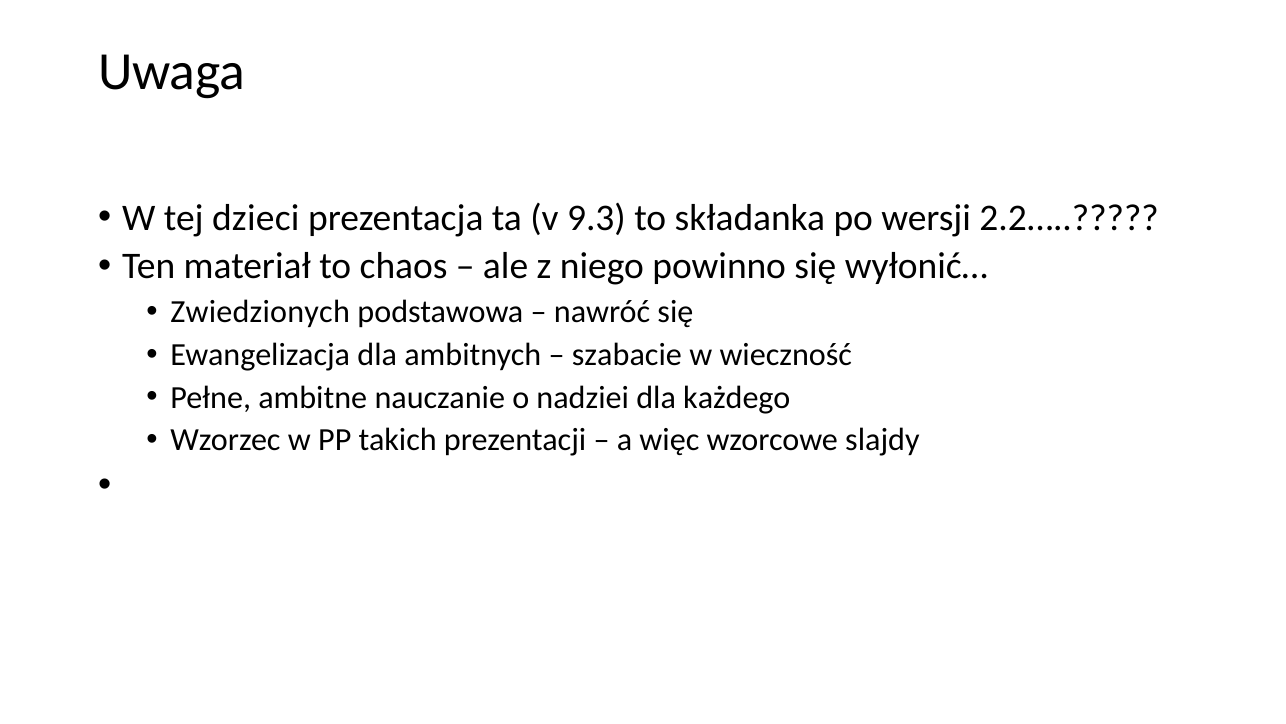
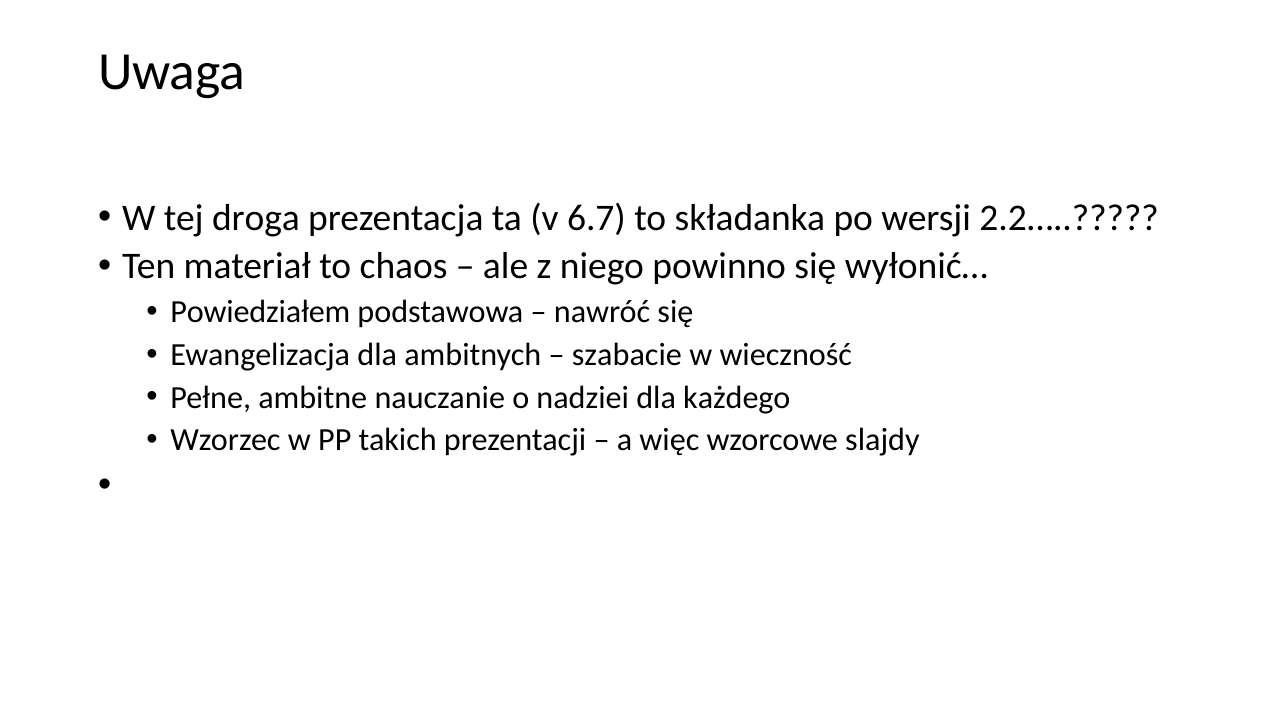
dzieci: dzieci -> droga (256, 217)
9.3: 9.3 -> 6.7 (596, 217)
Zwiedzionych: Zwiedzionych -> Powiedziałem (260, 312)
